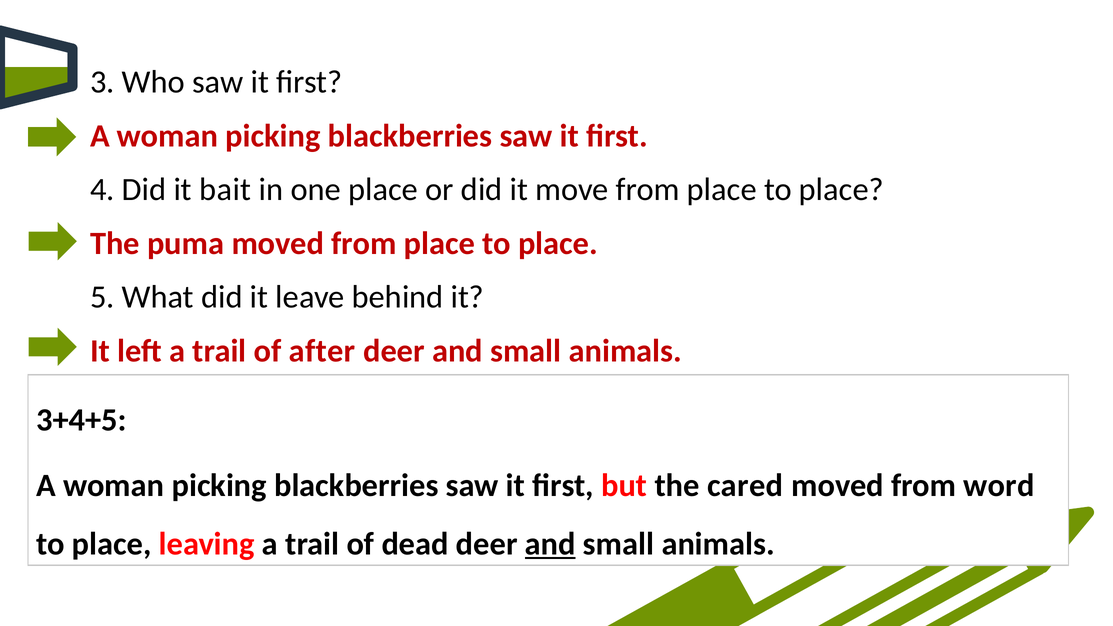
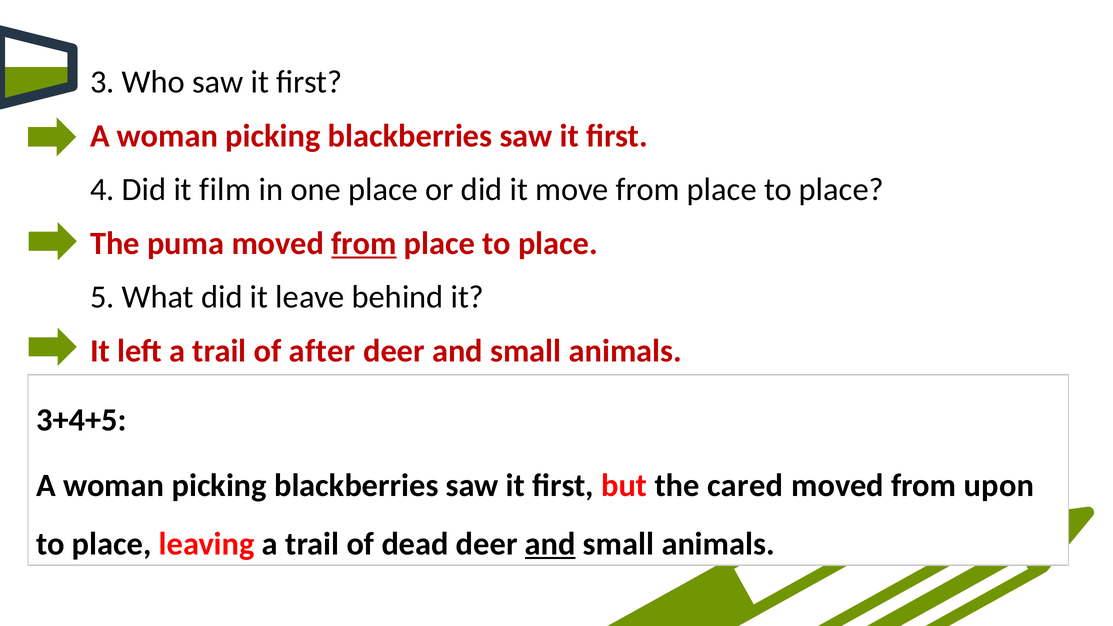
bait: bait -> film (225, 190)
from underline: none -> present (364, 243)
word: word -> upon (999, 485)
